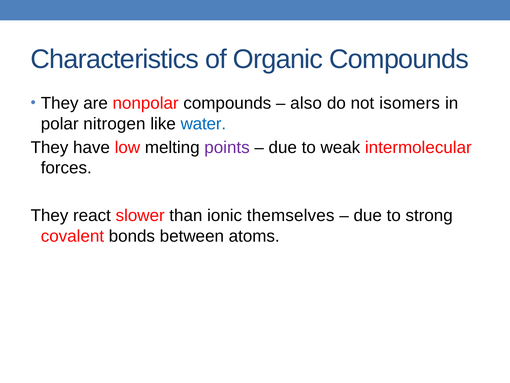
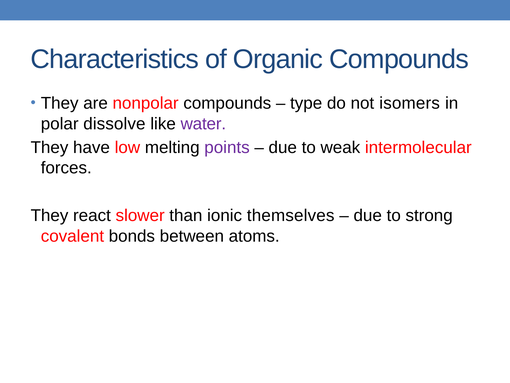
also: also -> type (306, 103)
nitrogen: nitrogen -> dissolve (114, 124)
water colour: blue -> purple (203, 124)
